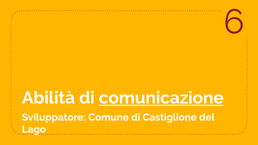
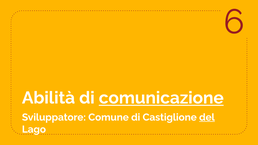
del underline: none -> present (207, 117)
